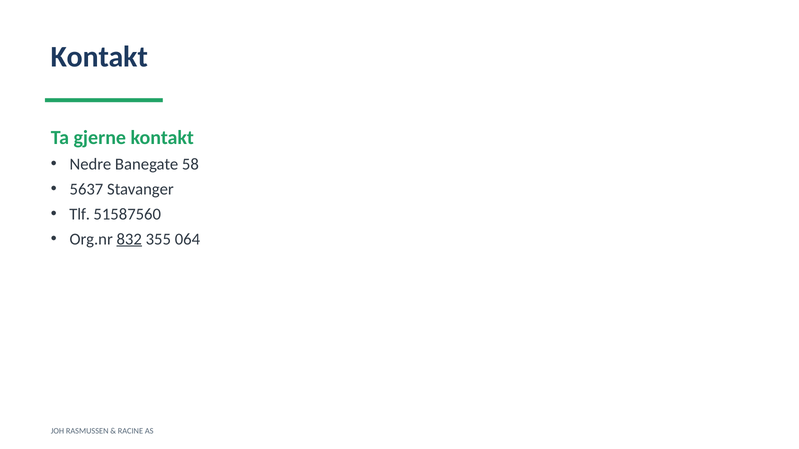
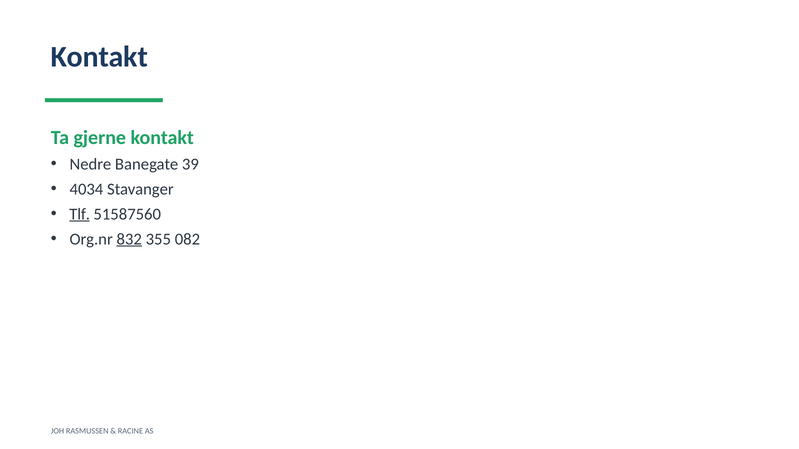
58: 58 -> 39 (190, 164)
5637: 5637 -> 4034 (86, 189)
Tlf underline: none -> present (80, 214)
064: 064 -> 082 (187, 239)
